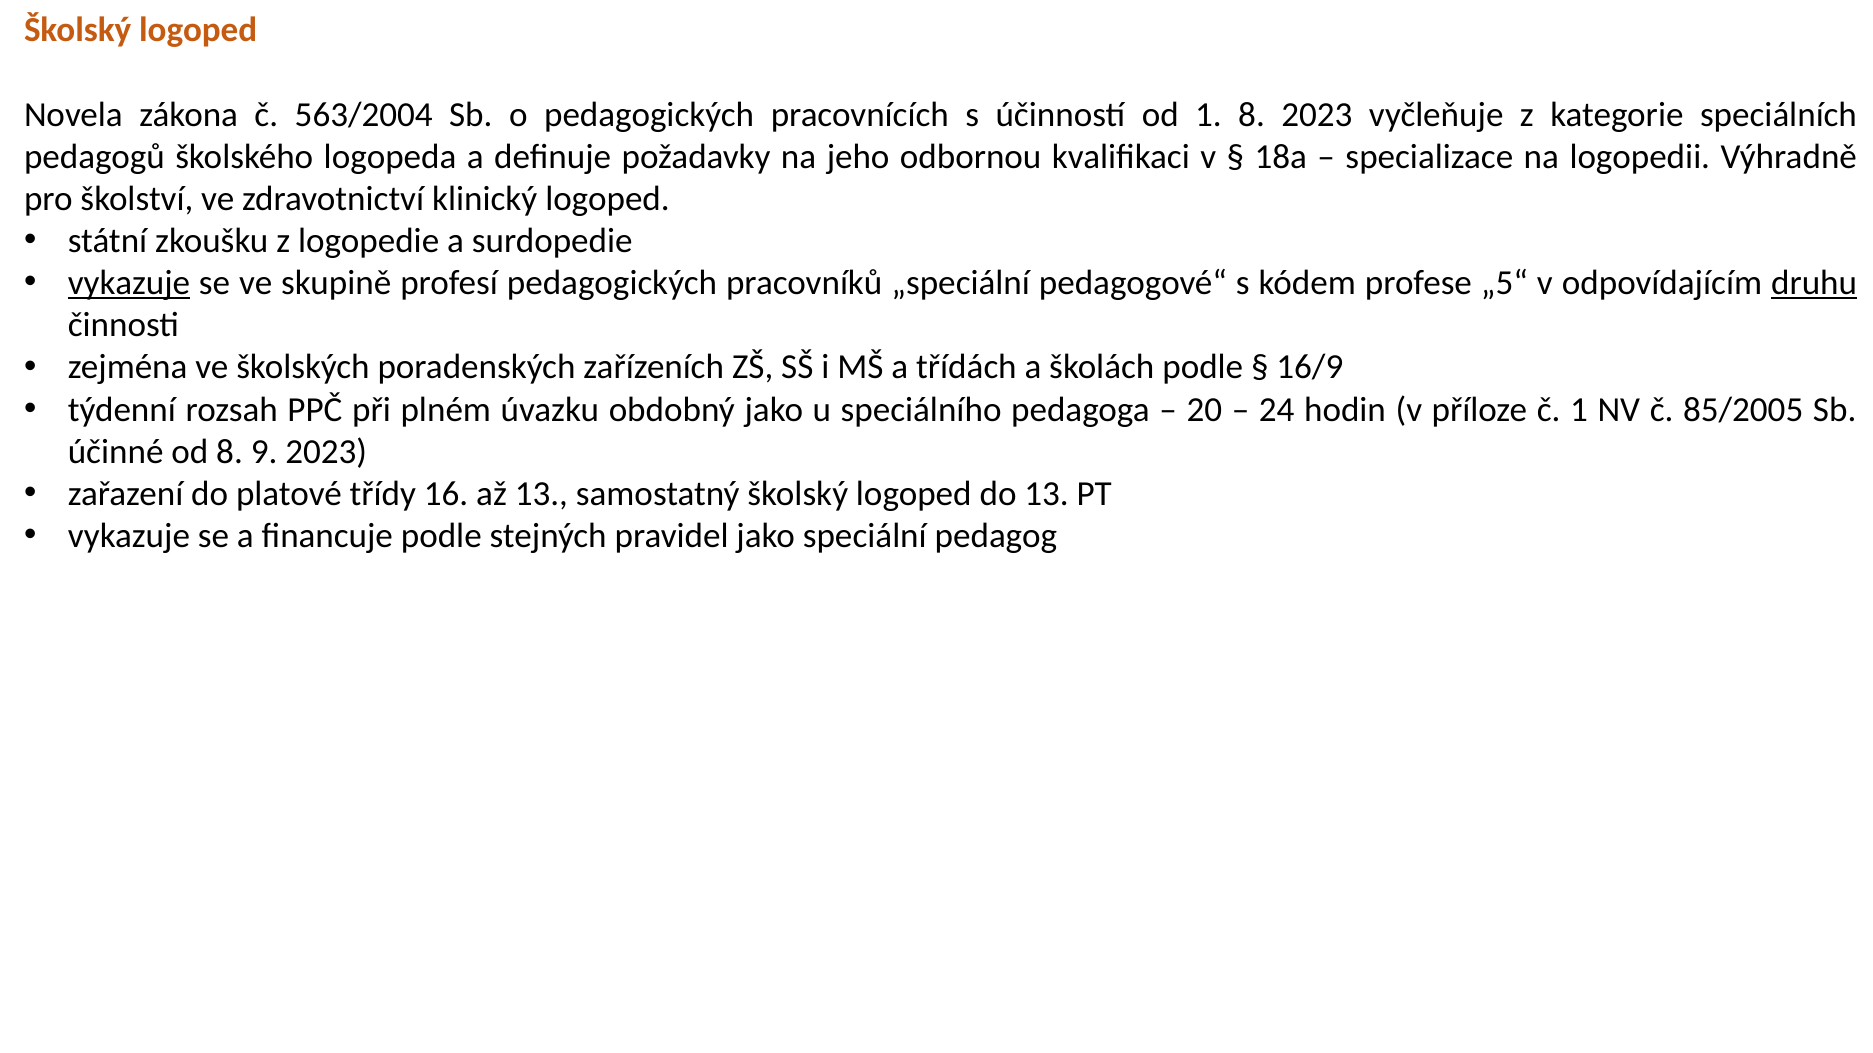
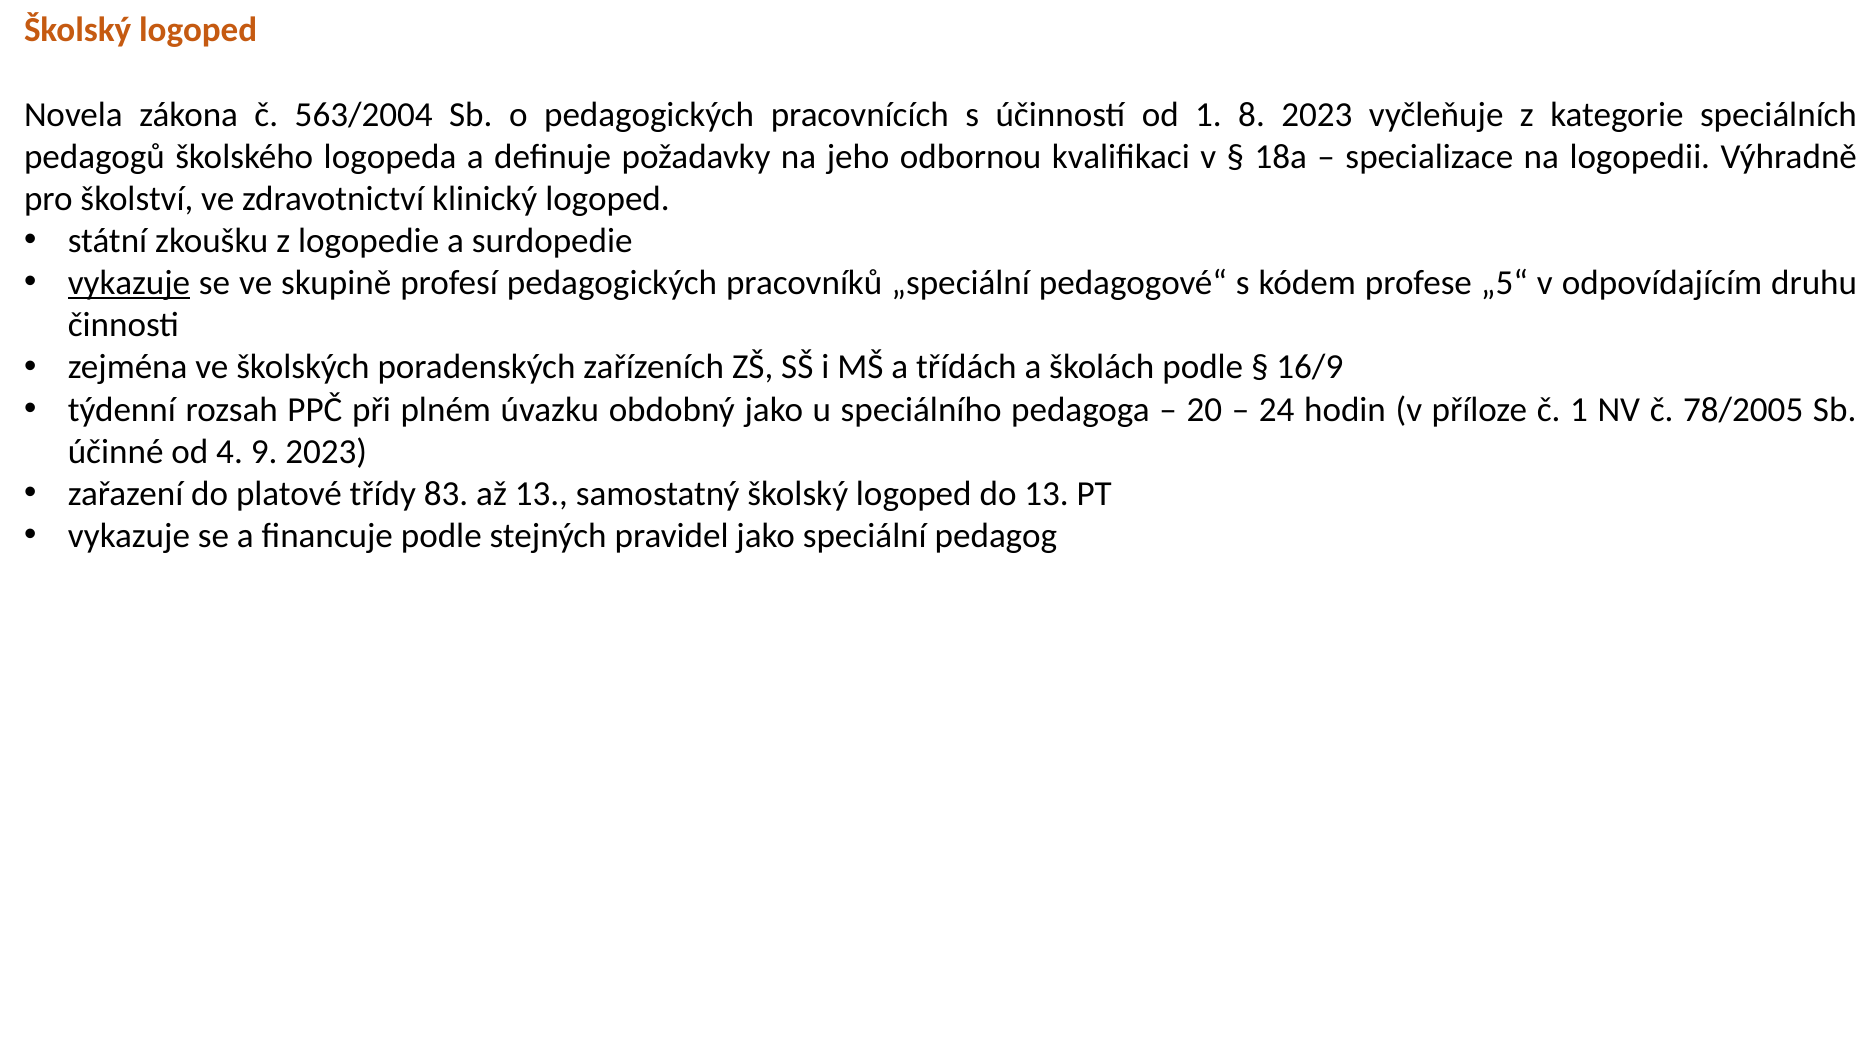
druhu underline: present -> none (1814, 283)
85/2005: 85/2005 -> 78/2005 (1743, 410)
od 8: 8 -> 4 (230, 452)
16: 16 -> 83 (446, 494)
